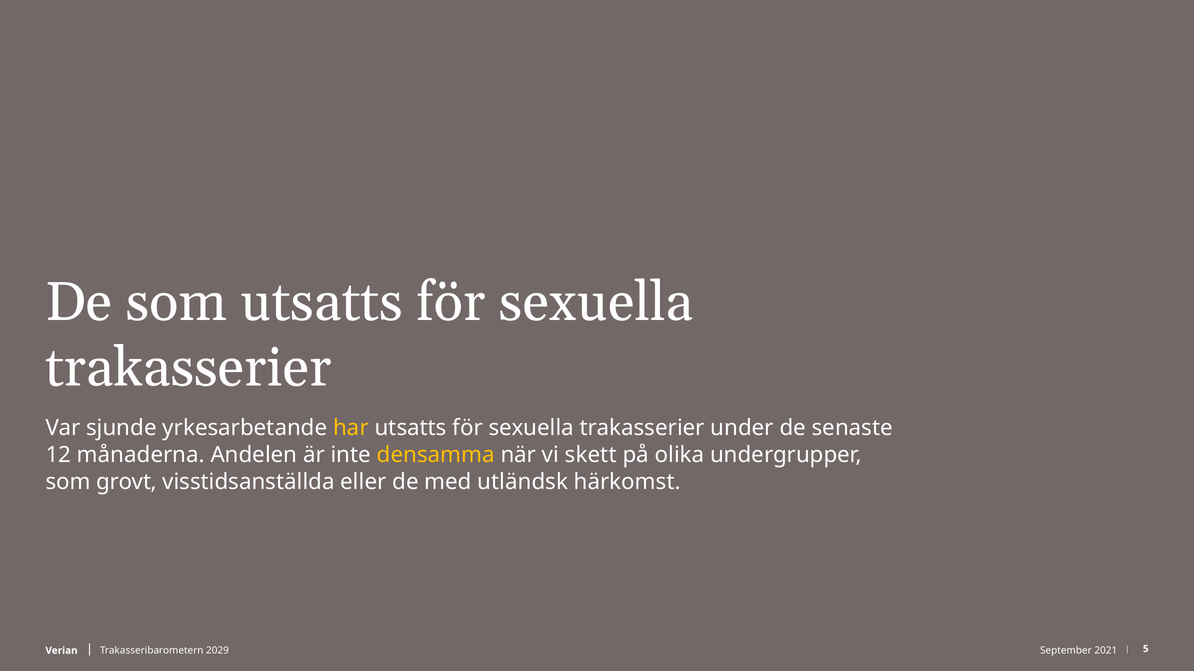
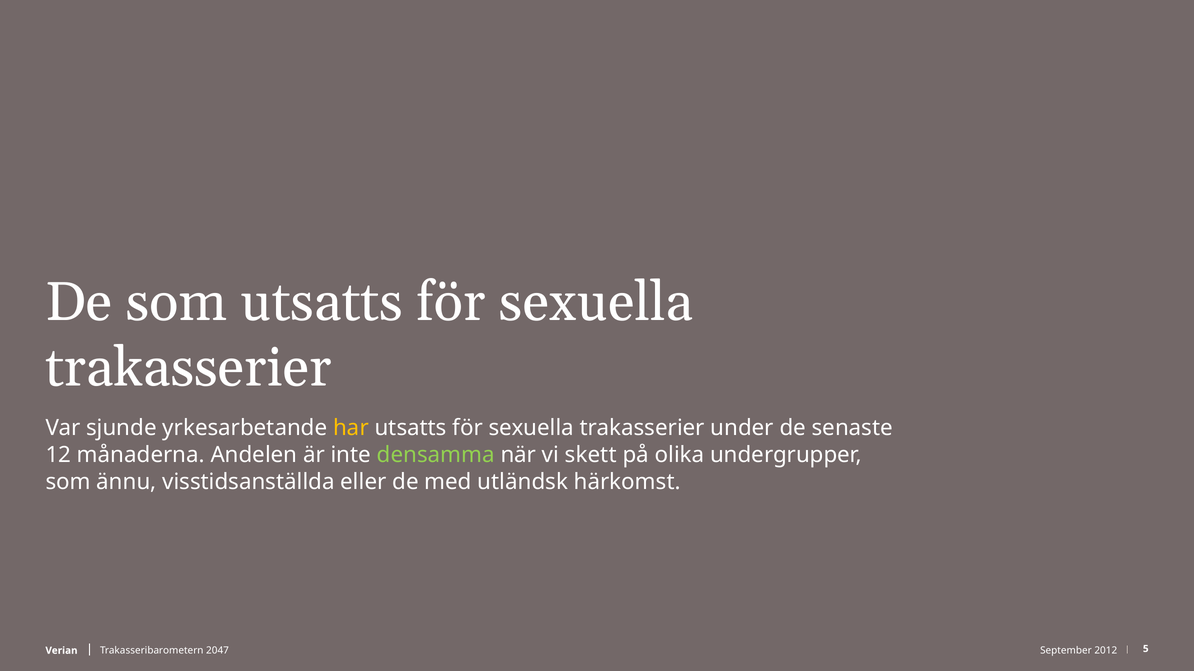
densamma colour: yellow -> light green (436, 455)
grovt: grovt -> ännu (126, 482)
2029: 2029 -> 2047 (217, 651)
2021: 2021 -> 2012 (1106, 651)
